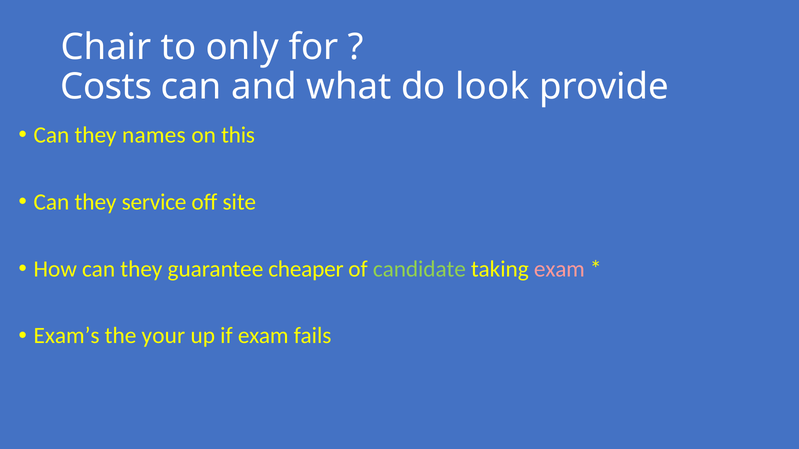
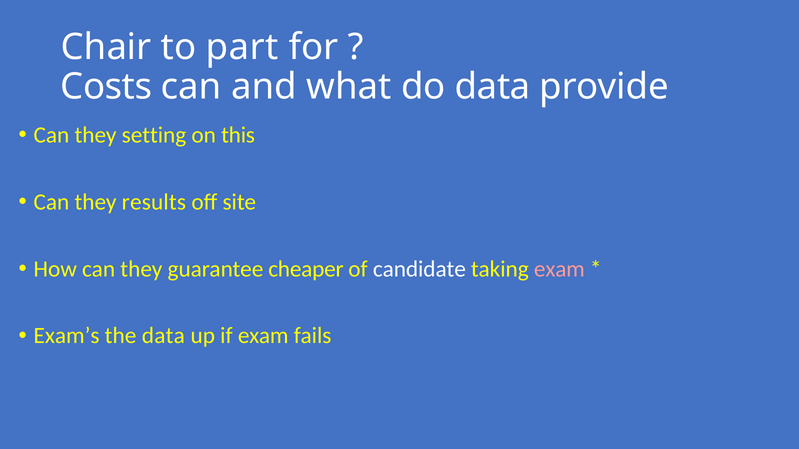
only: only -> part (242, 47)
do look: look -> data (493, 87)
names: names -> setting (154, 135)
service: service -> results (154, 202)
candidate colour: light green -> white (419, 269)
the your: your -> data (163, 336)
